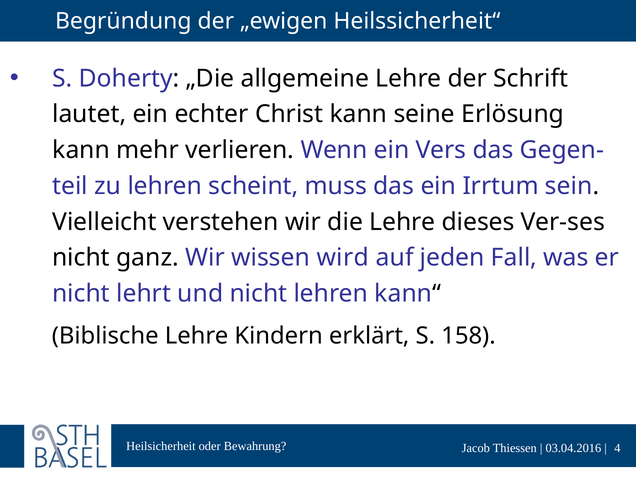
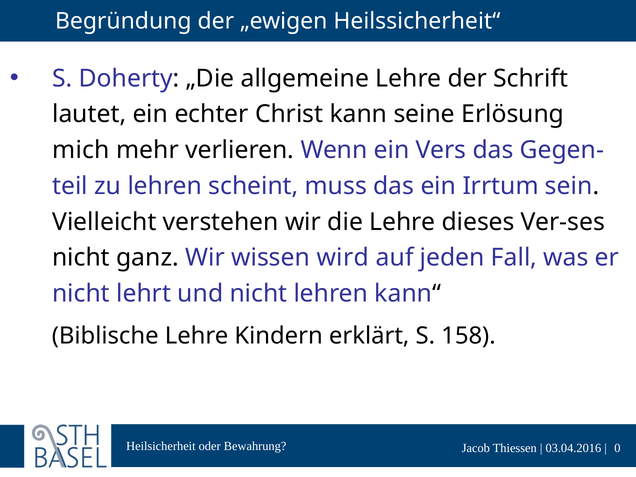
kann: kann -> mich (81, 150)
4: 4 -> 0 (617, 448)
